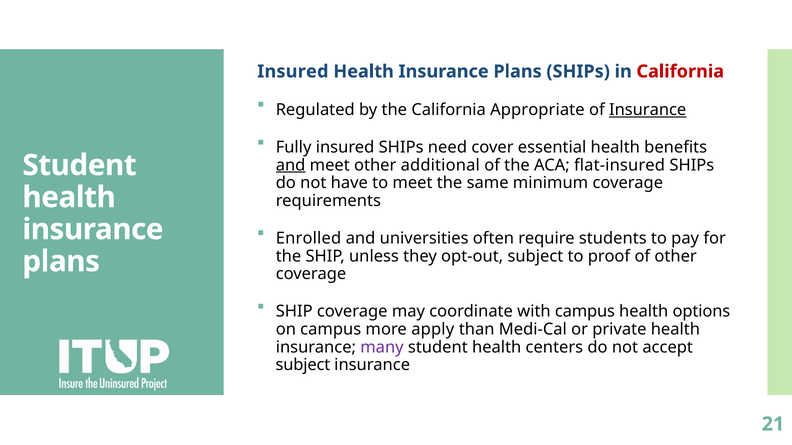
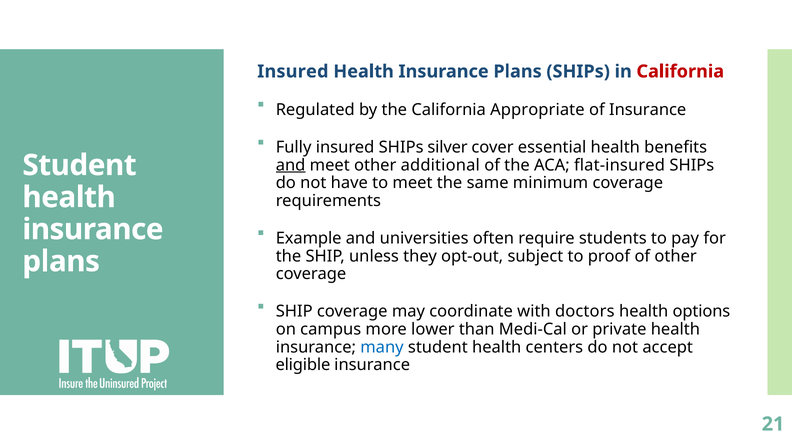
Insurance underline: present -> none (648, 110)
need: need -> silver (448, 147)
Enrolled: Enrolled -> Example (309, 239)
with campus: campus -> doctors (585, 312)
apply: apply -> lower (433, 330)
many colour: purple -> blue (382, 347)
subject: subject -> eligible (303, 365)
